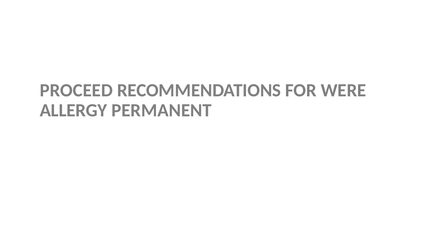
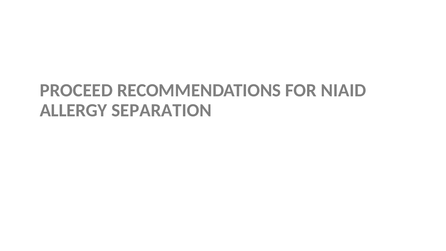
WERE: WERE -> NIAID (343, 90)
PERMANENT: PERMANENT -> SEPARATION (162, 110)
